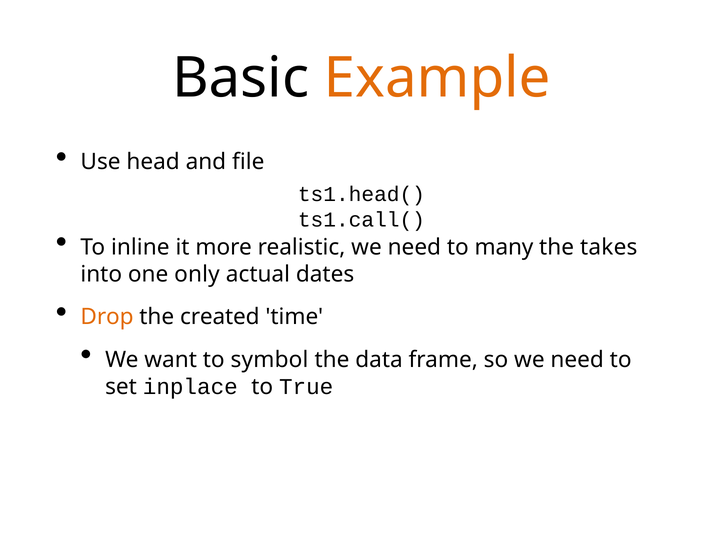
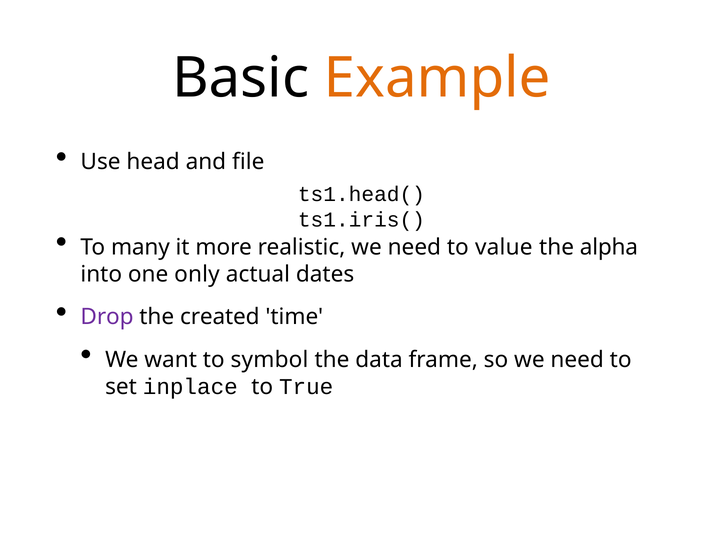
ts1.call(: ts1.call( -> ts1.iris( (361, 220)
inline: inline -> many (140, 247)
many: many -> value (504, 247)
takes: takes -> alpha (609, 247)
Drop colour: orange -> purple (107, 317)
